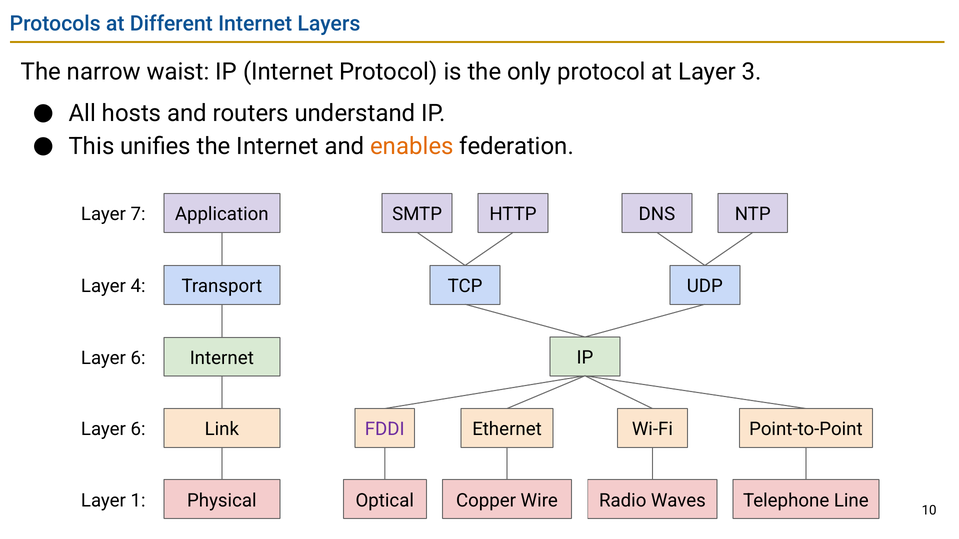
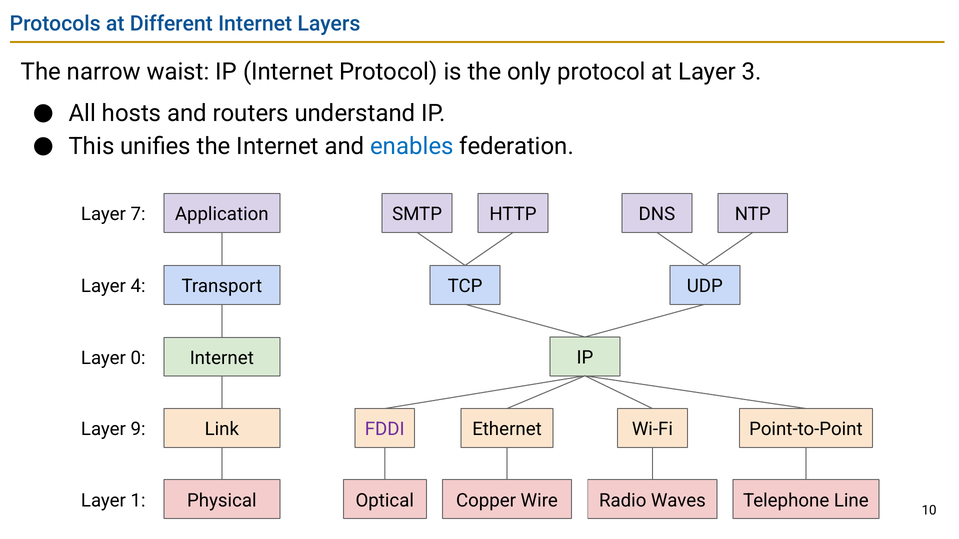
enables colour: orange -> blue (412, 146)
6: 6 -> 0 (138, 358)
6: 6 -> 9 (138, 429)
